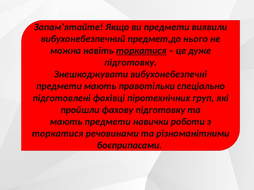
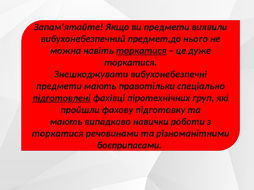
підготовку: підготовку -> торкатися (131, 63)
підготовлені underline: none -> present (62, 98)
мають предмети: предмети -> випадково (108, 122)
